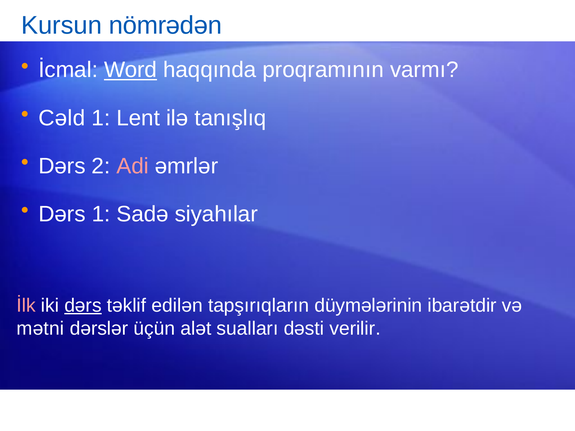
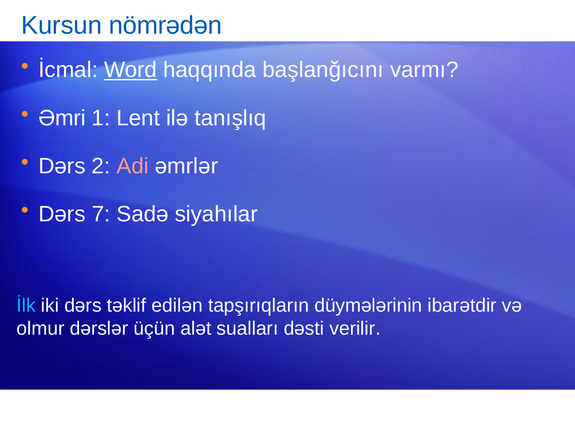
proqramının: proqramının -> başlanğıcını (323, 70)
Cəld: Cəld -> Əmri (62, 118)
Dərs 1: 1 -> 7 (101, 214)
İlk colour: pink -> light blue (26, 306)
dərs underline: present -> none (83, 306)
mətni: mətni -> olmur (40, 329)
